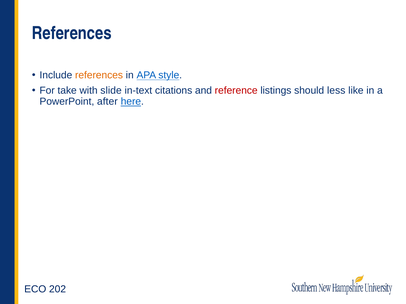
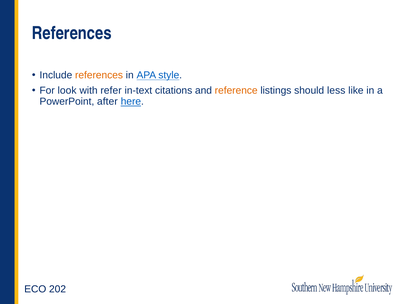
take: take -> look (67, 91)
slide: slide -> refer (111, 91)
reference colour: red -> orange (236, 91)
